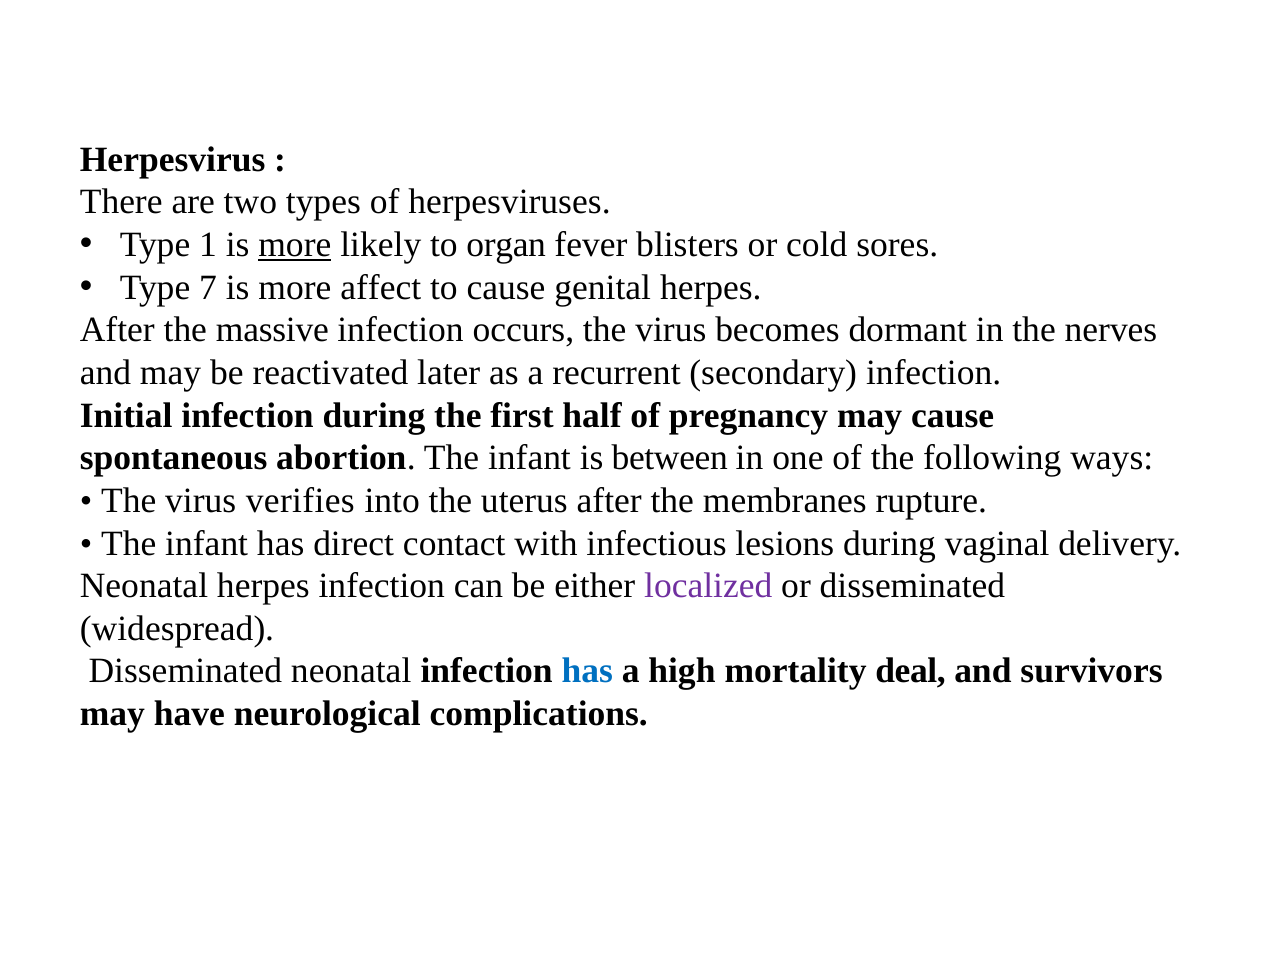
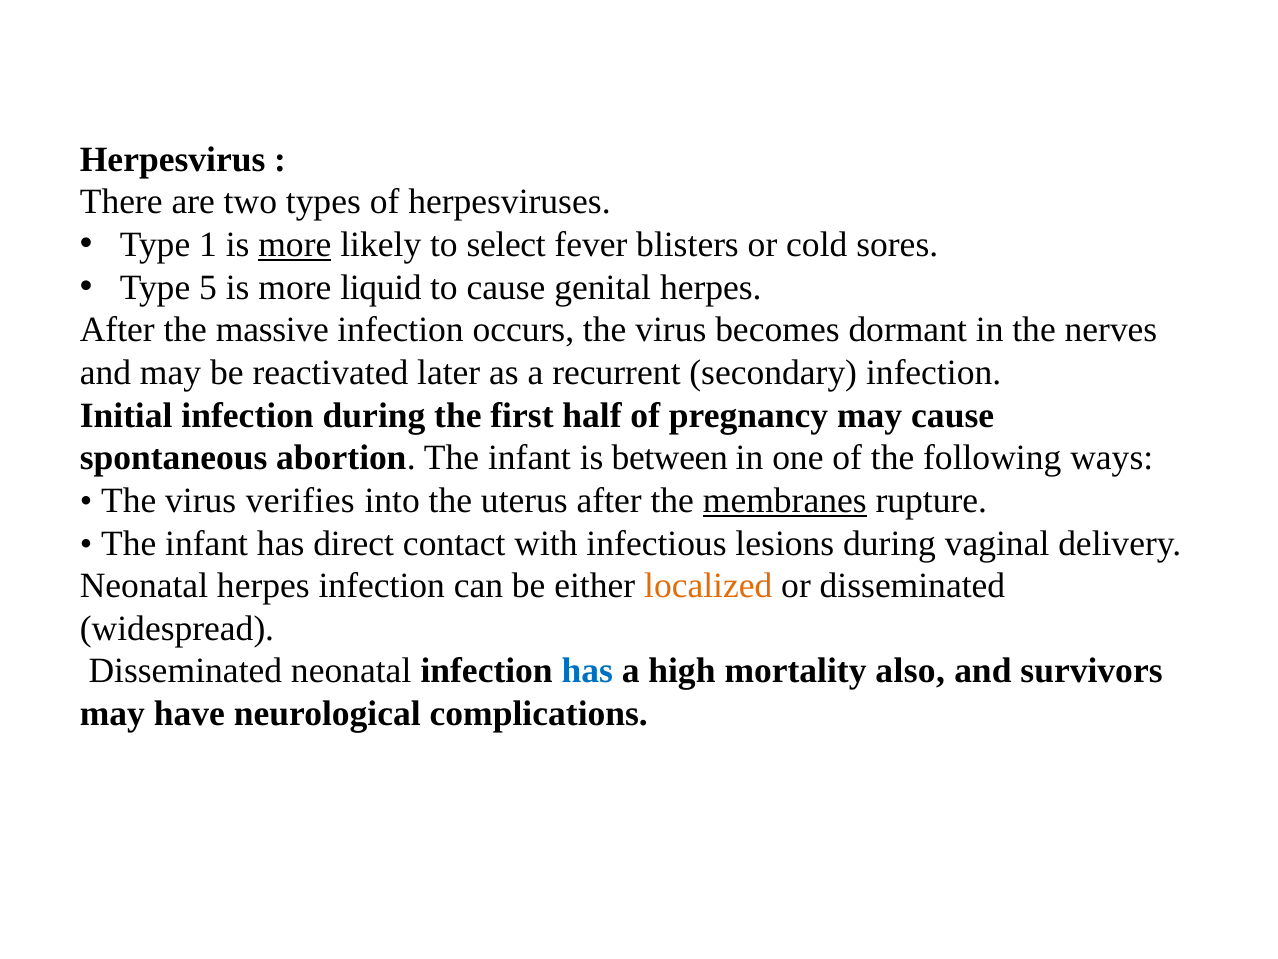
organ: organ -> select (506, 245)
7: 7 -> 5 (208, 287)
affect: affect -> liquid (381, 287)
membranes underline: none -> present (785, 500)
localized colour: purple -> orange (708, 586)
deal: deal -> also (910, 671)
